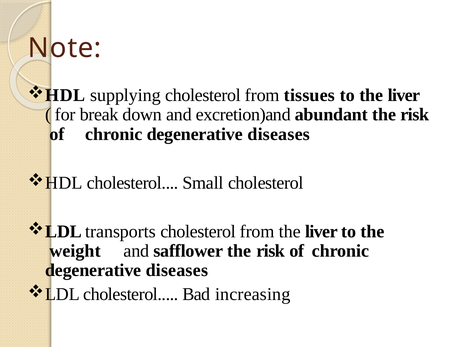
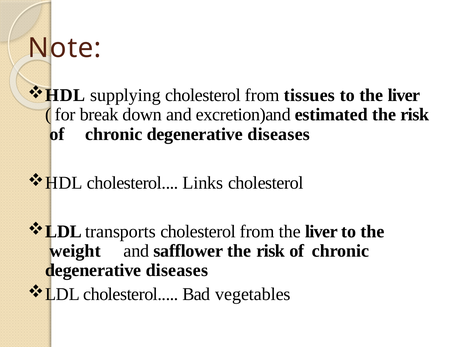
abundant: abundant -> estimated (331, 115)
Small: Small -> Links (203, 183)
increasing: increasing -> vegetables (253, 295)
